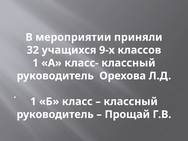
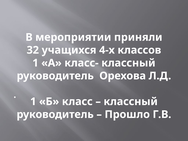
9-х: 9-х -> 4-х (107, 50)
Прощай: Прощай -> Прошло (127, 114)
